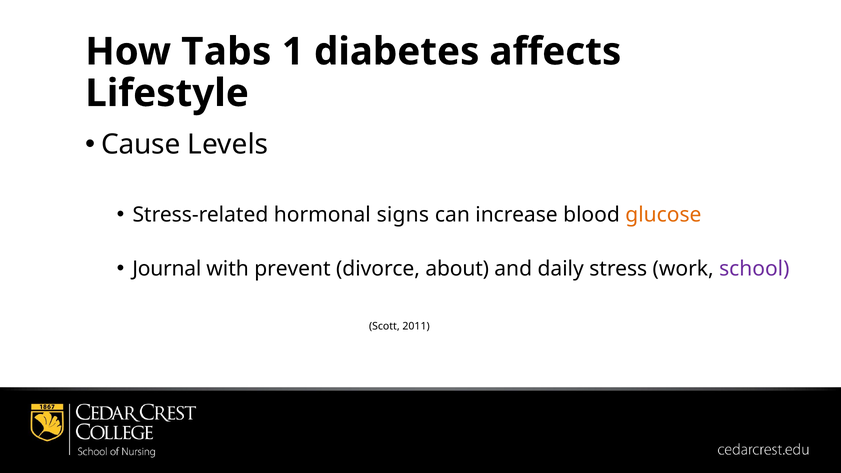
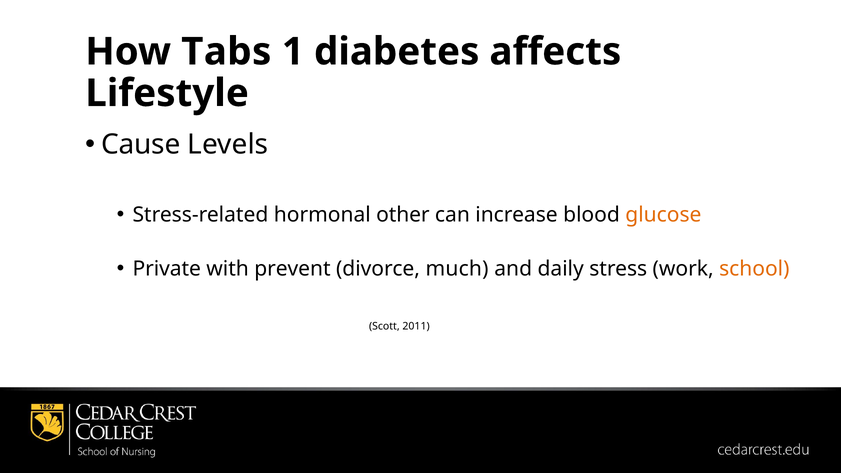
signs: signs -> other (403, 215)
Journal: Journal -> Private (167, 269)
about: about -> much (457, 269)
school colour: purple -> orange (754, 269)
